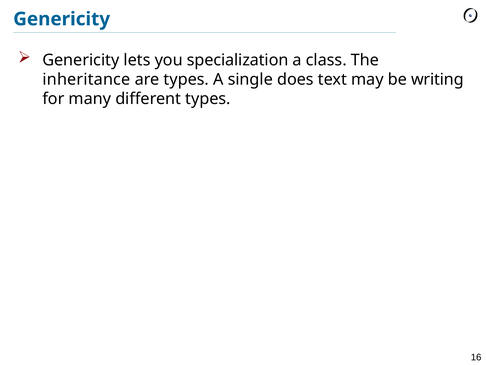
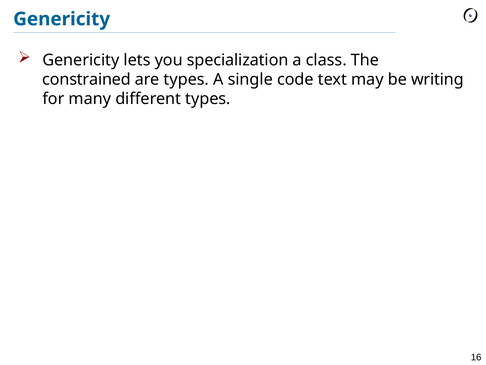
inheritance: inheritance -> constrained (87, 79)
does: does -> code (295, 79)
